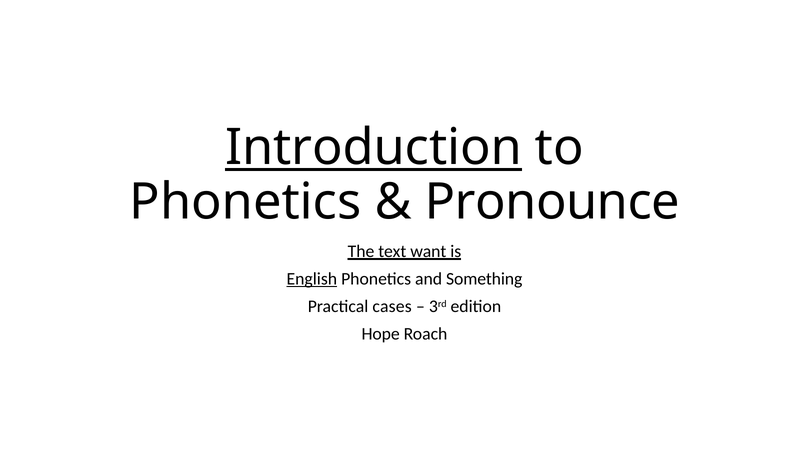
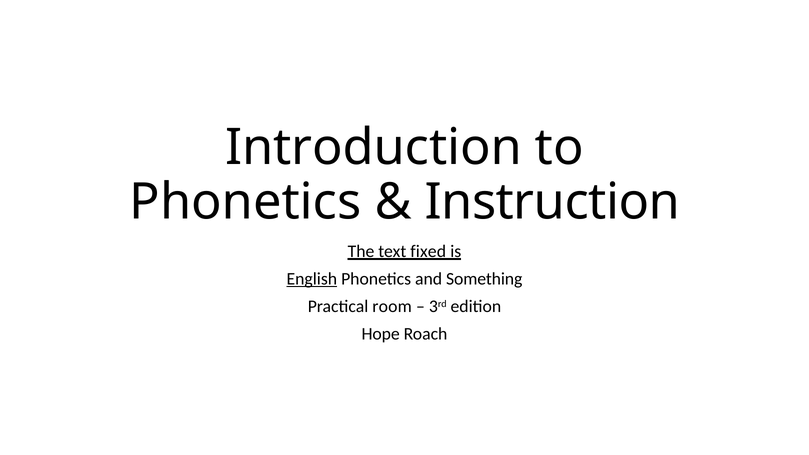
Introduction underline: present -> none (373, 148)
Pronounce: Pronounce -> Instruction (552, 202)
want: want -> fixed (428, 251)
cases: cases -> room (392, 307)
